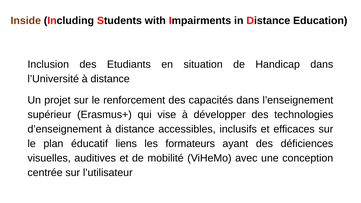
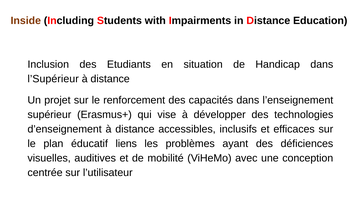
l’Université: l’Université -> l’Supérieur (53, 79)
formateurs: formateurs -> problèmes (190, 144)
